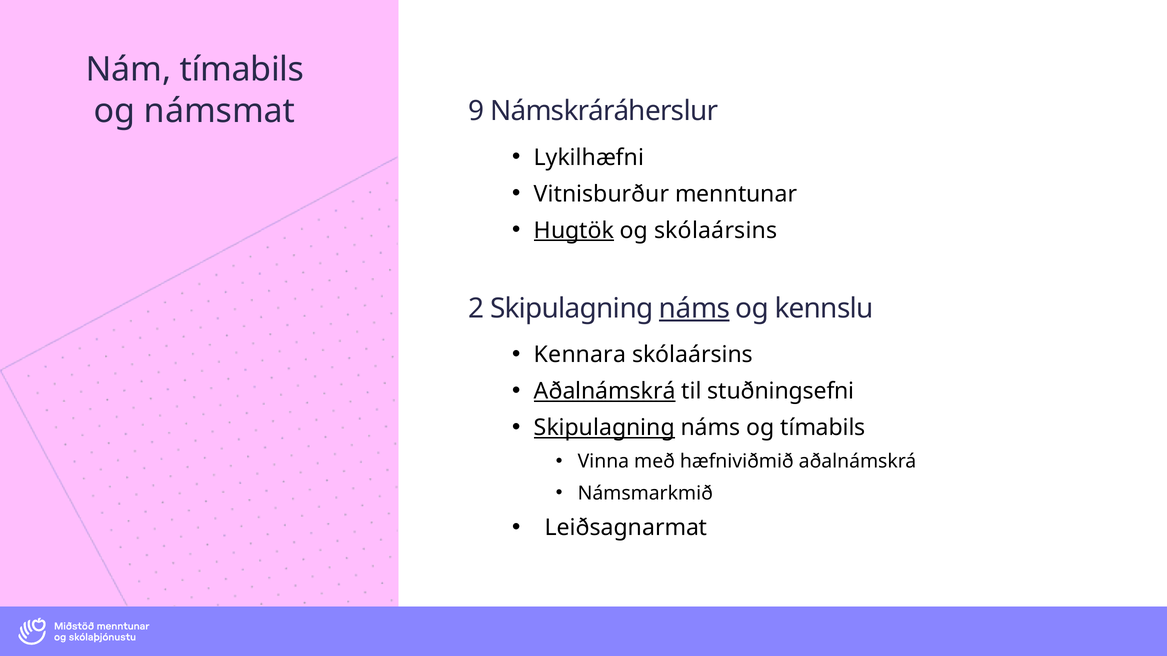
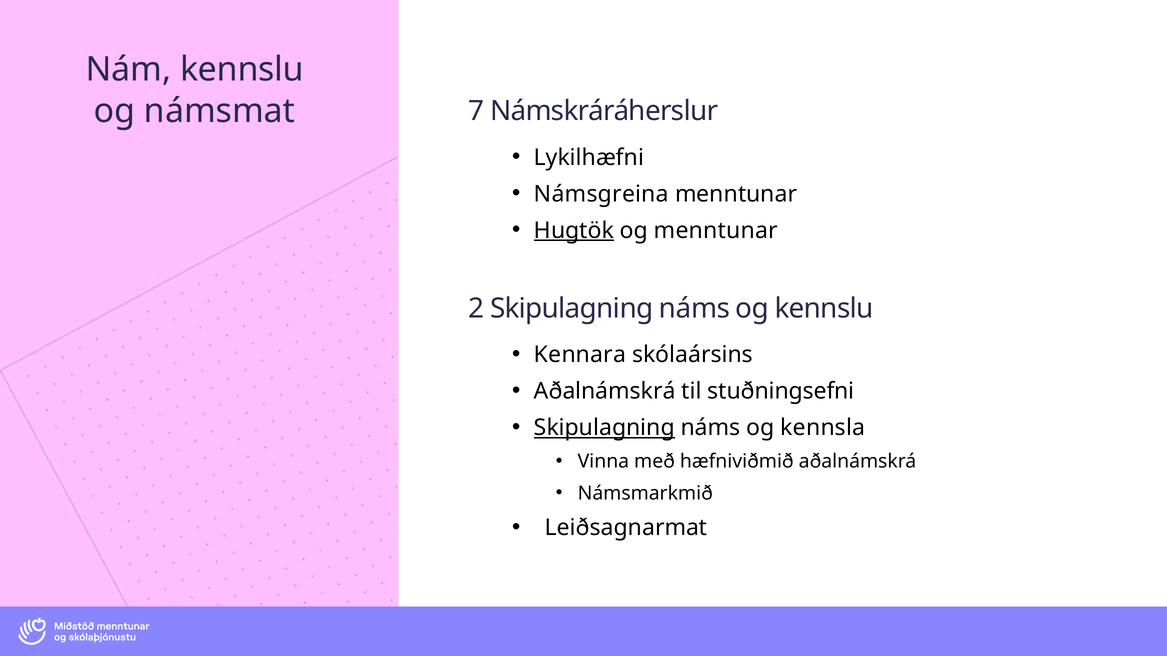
Nám tímabils: tímabils -> kennslu (242, 70)
9: 9 -> 7 (476, 111)
Vitnisburður: Vitnisburður -> Námsgreina (601, 194)
og skólaársins: skólaársins -> menntunar (716, 231)
náms underline: present -> none (695, 309)
Aðalnámskrá underline: present -> none (605, 392)
og tímabils: tímabils -> kennsla (823, 428)
